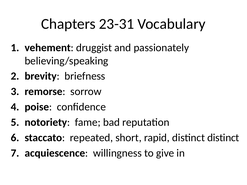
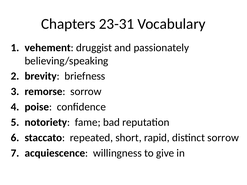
distinct distinct: distinct -> sorrow (223, 138)
